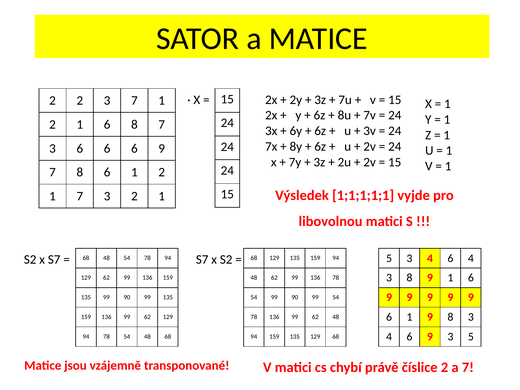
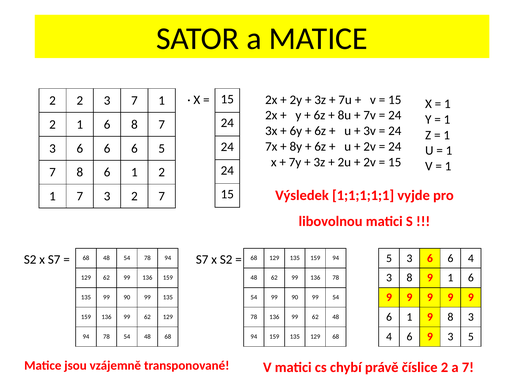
6 6 9: 9 -> 5 (162, 148)
3 2 1: 1 -> 7 (162, 196)
5 3 4: 4 -> 6 (430, 258)
